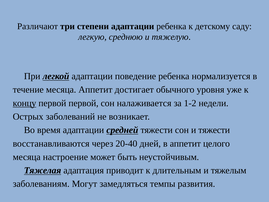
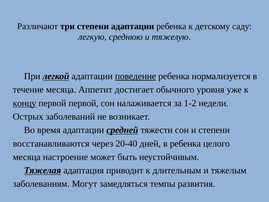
поведение underline: none -> present (136, 76)
и тяжести: тяжести -> степени (214, 130)
в аппетит: аппетит -> ребенка (185, 143)
